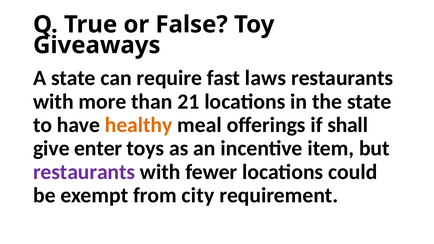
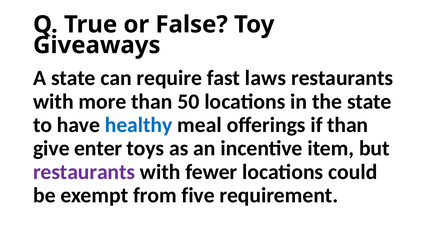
21: 21 -> 50 (188, 102)
healthy colour: orange -> blue (139, 125)
if shall: shall -> than (348, 125)
city: city -> five (198, 195)
